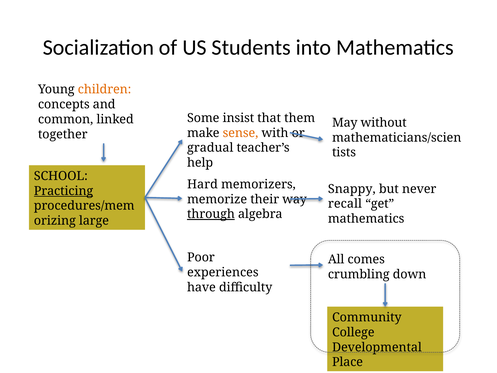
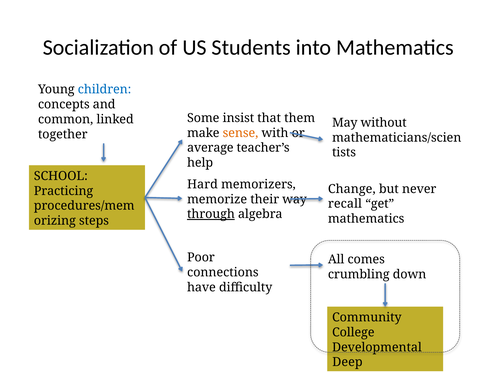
children colour: orange -> blue (105, 89)
gradual: gradual -> average (210, 148)
Snappy: Snappy -> Change (352, 189)
Practicing underline: present -> none (64, 191)
large: large -> steps (94, 221)
experiences: experiences -> connections (223, 272)
Place: Place -> Deep (347, 362)
